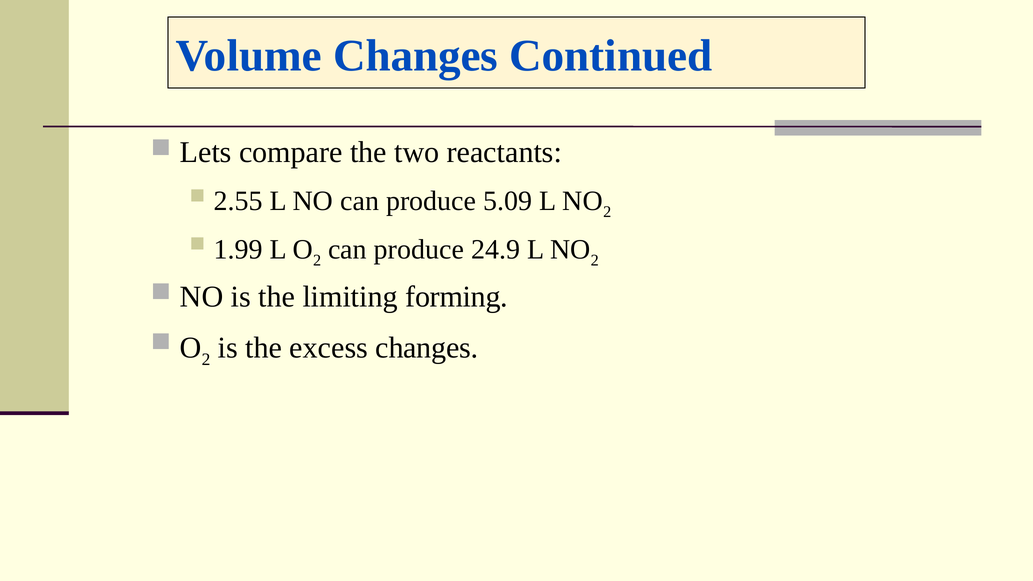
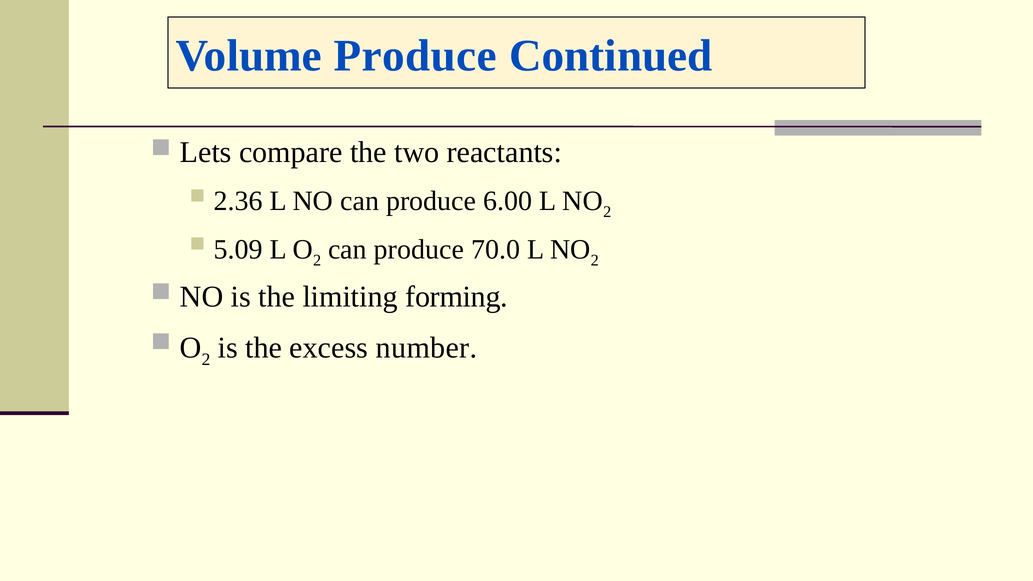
Volume Changes: Changes -> Produce (415, 56)
2.55: 2.55 -> 2.36 (238, 201)
5.09: 5.09 -> 6.00 (508, 201)
1.99: 1.99 -> 5.09 (238, 249)
24.9: 24.9 -> 70.0 (496, 249)
excess changes: changes -> number (427, 348)
